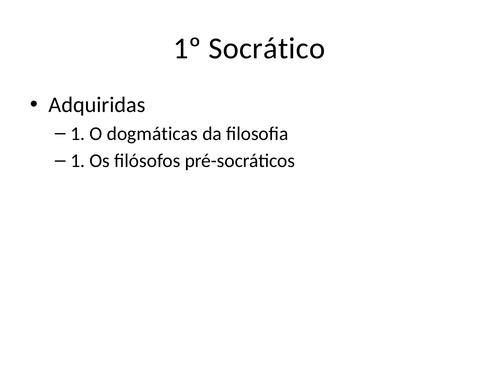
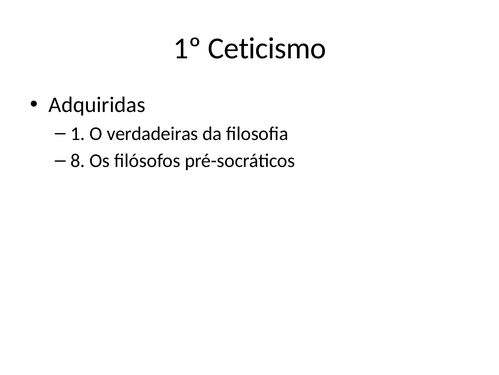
Socrático: Socrático -> Ceticismo (267, 48)
dogmáticas: dogmáticas -> verdadeiras (152, 133)
1: 1 -> 8 (78, 161)
